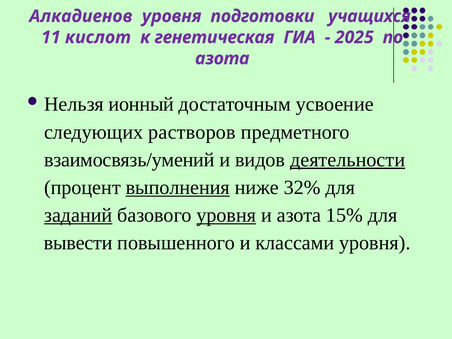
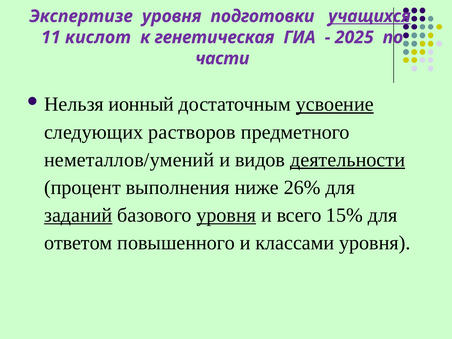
Алкадиенов: Алкадиенов -> Экспертизе (81, 16)
учащихся underline: none -> present (369, 16)
азота: азота -> части (222, 58)
усвоение underline: none -> present (335, 104)
взаимосвязь/умений: взаимосвязь/умений -> неметаллов/умений (129, 160)
выполнения underline: present -> none (178, 187)
32%: 32% -> 26% (302, 187)
и азота: азота -> всего (299, 215)
вывести: вывести -> ответом (78, 243)
